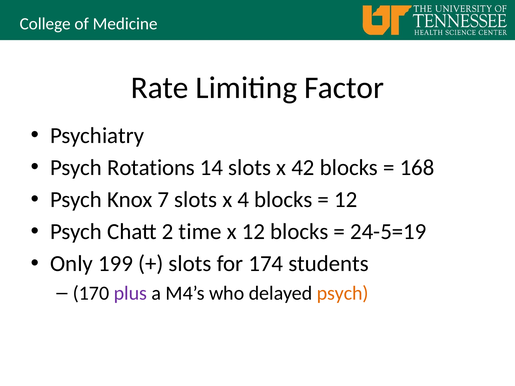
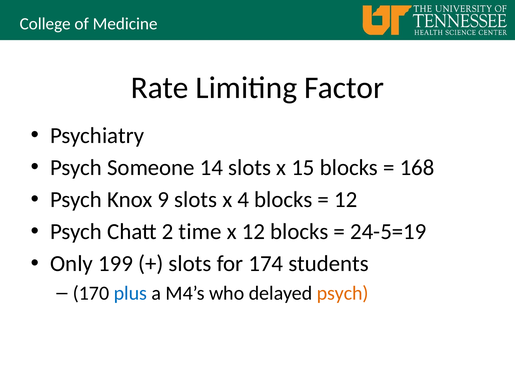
Rotations: Rotations -> Someone (151, 168)
42: 42 -> 15 (303, 168)
7: 7 -> 9 (163, 200)
plus colour: purple -> blue (130, 293)
